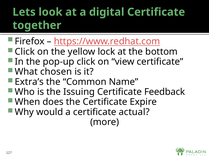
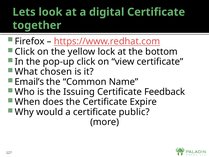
Extra’s: Extra’s -> Email’s (29, 82)
actual: actual -> public (134, 112)
